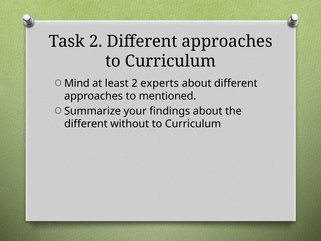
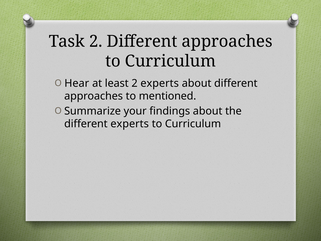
Mind: Mind -> Hear (77, 83)
different without: without -> experts (130, 124)
